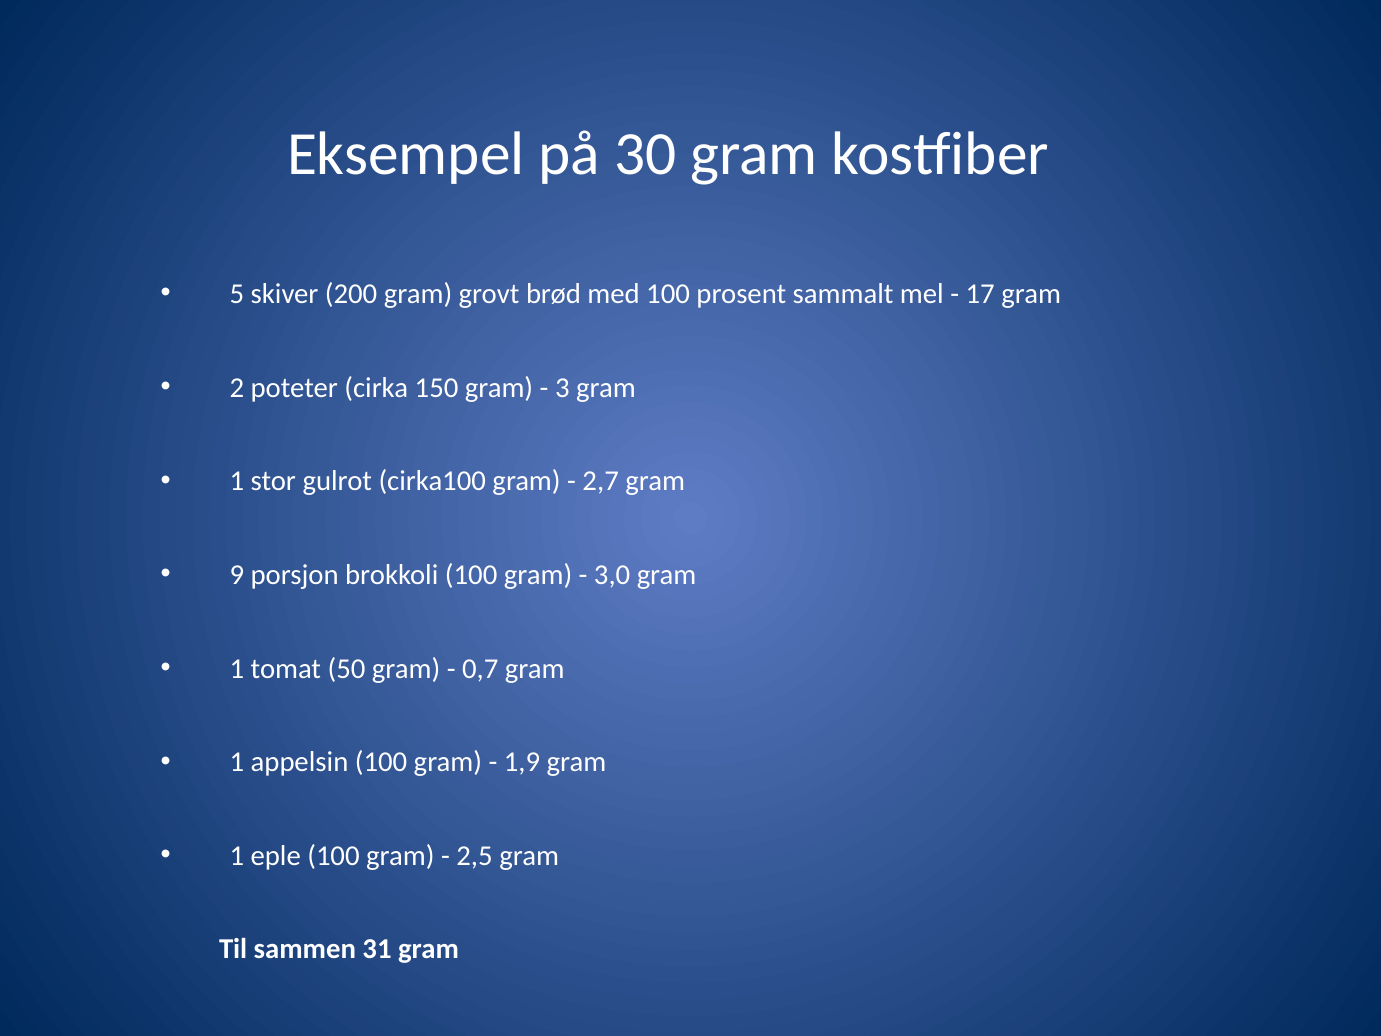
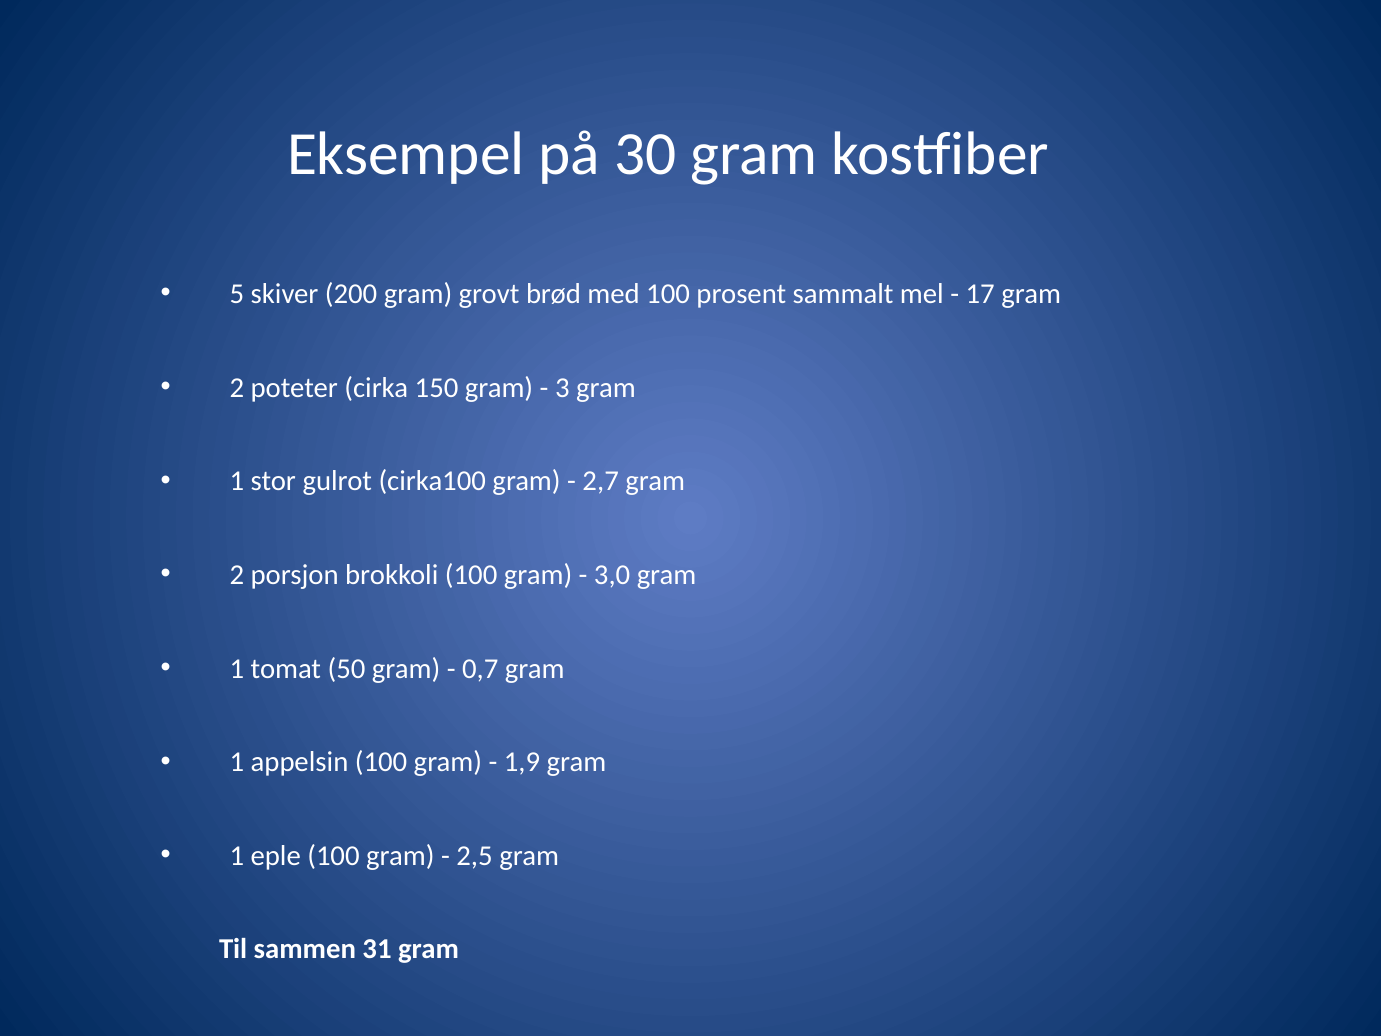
9: 9 -> 2 (237, 575)
